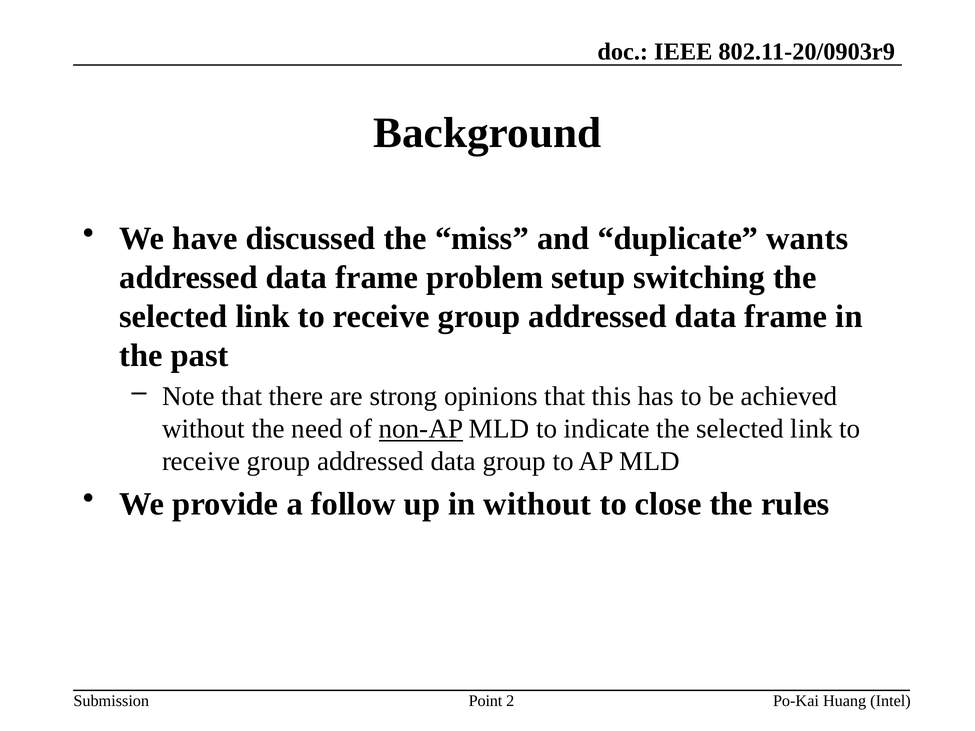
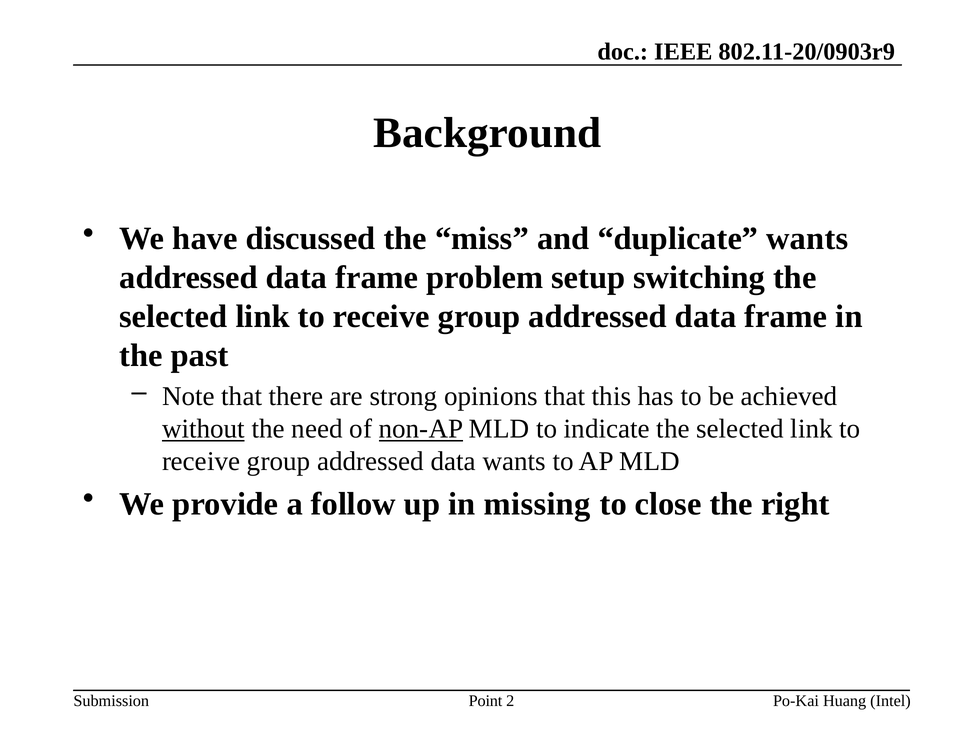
without underline: none -> present (203, 429)
data group: group -> wants (514, 462)
in without: without -> missing (537, 504)
rules: rules -> right (795, 504)
